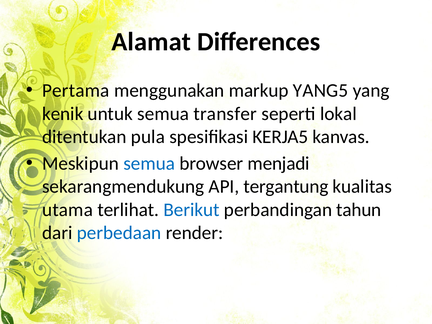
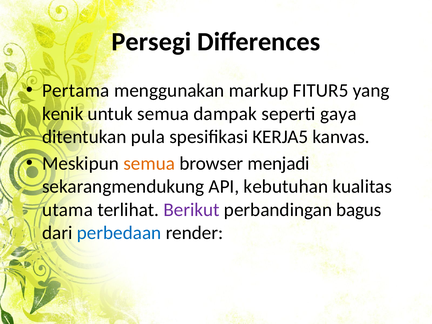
Alamat: Alamat -> Persegi (151, 42)
YANG5: YANG5 -> FITUR5 (321, 91)
transfer: transfer -> dampak (225, 114)
lokal: lokal -> gaya (338, 114)
semua colour: blue -> orange (149, 164)
tergantung: tergantung -> kebutuhan (286, 187)
Berikut colour: blue -> purple (192, 210)
tahun: tahun -> bagus (359, 210)
